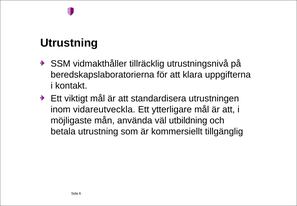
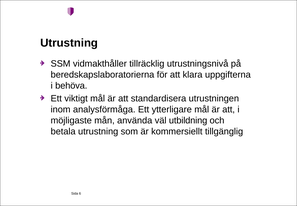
kontakt: kontakt -> behöva (71, 85)
vidareutveckla: vidareutveckla -> analysförmåga (104, 109)
